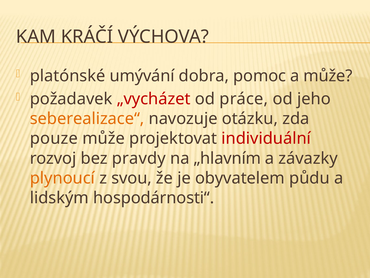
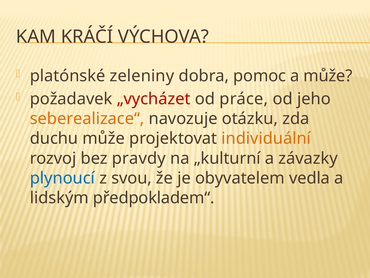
umývání: umývání -> zeleniny (142, 76)
pouze: pouze -> duchu (54, 138)
individuální colour: red -> orange (266, 138)
„hlavním: „hlavním -> „kulturní (227, 158)
plynoucí colour: orange -> blue (62, 178)
půdu: půdu -> vedla (310, 178)
hospodárnosti“: hospodárnosti“ -> předpokladem“ (154, 198)
